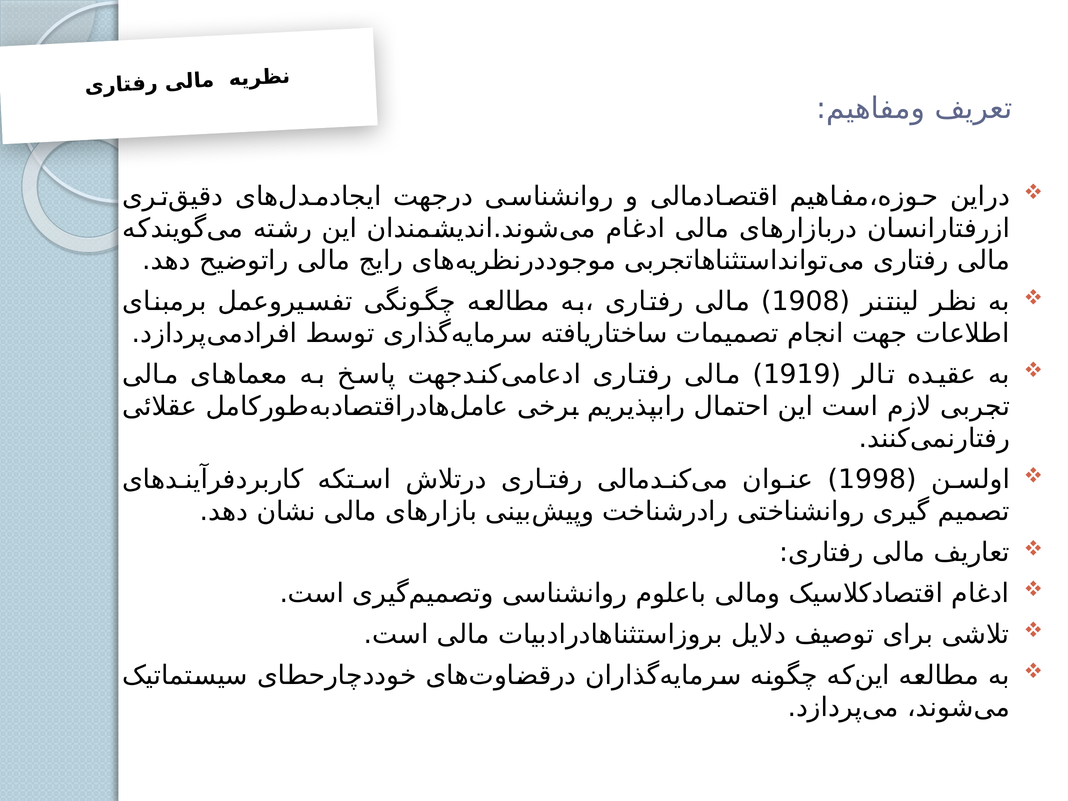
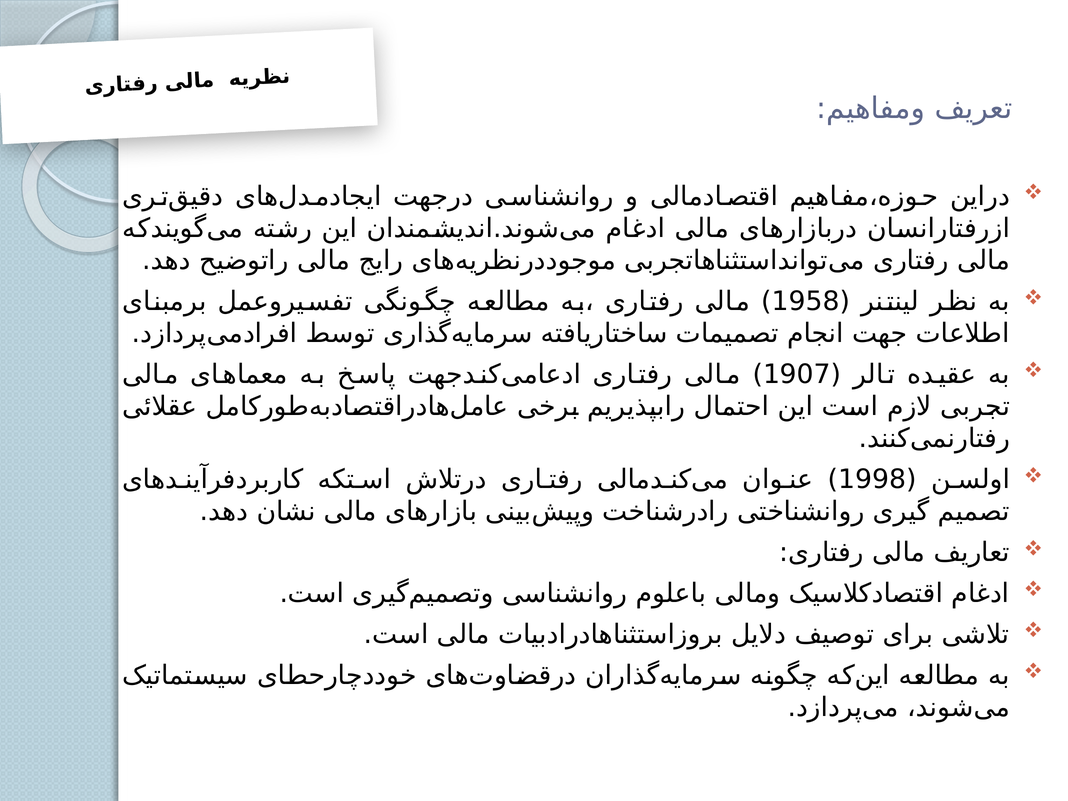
1908: 1908 -> 1958 (806, 301)
1919: 1919 -> 1907 (797, 374)
